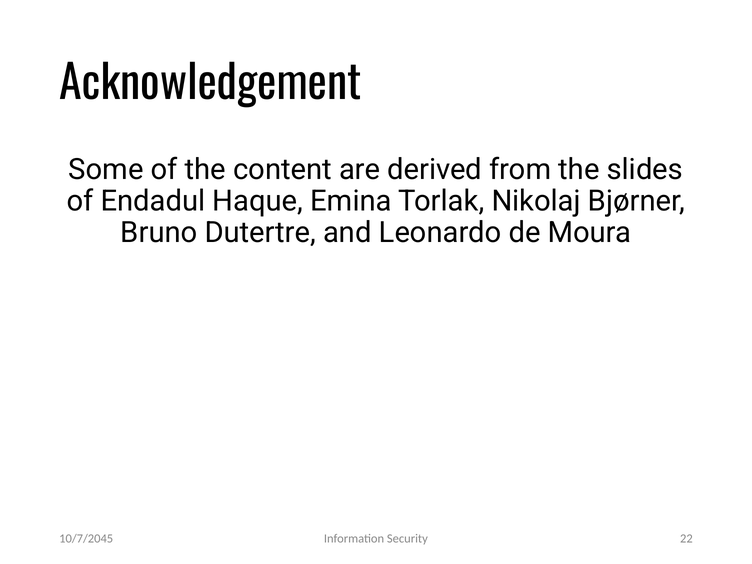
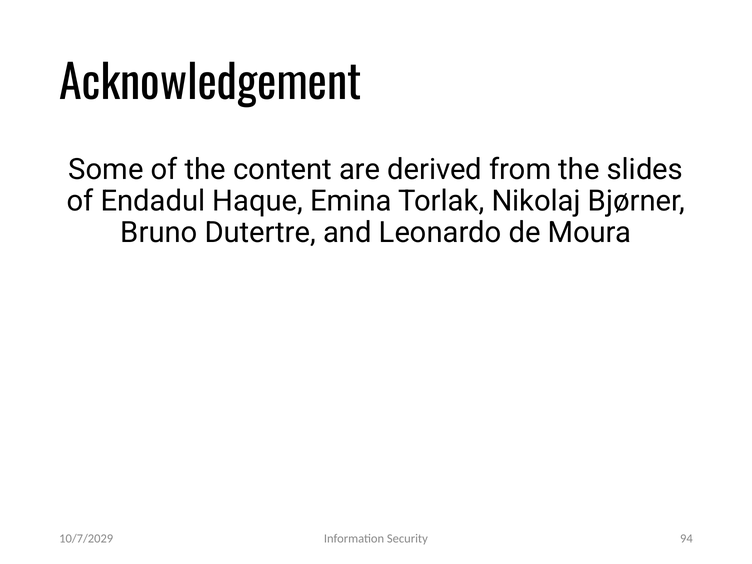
22: 22 -> 94 (686, 538)
10/7/2045: 10/7/2045 -> 10/7/2029 (86, 539)
